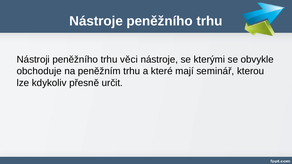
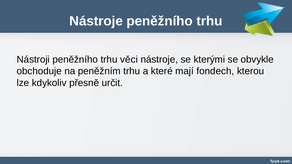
seminář: seminář -> fondech (215, 71)
